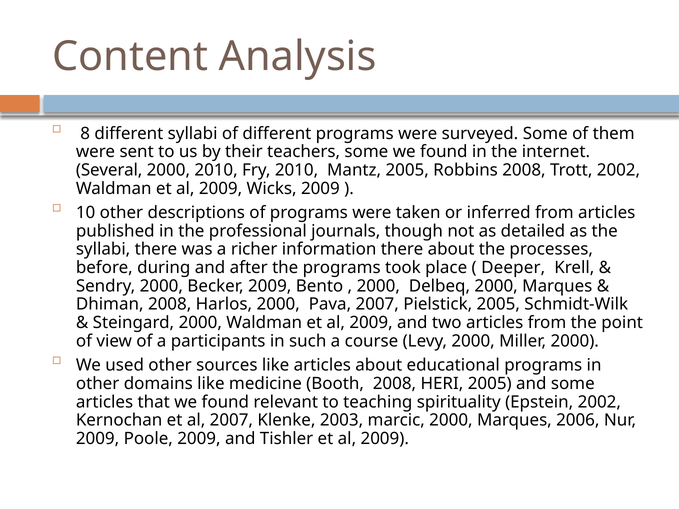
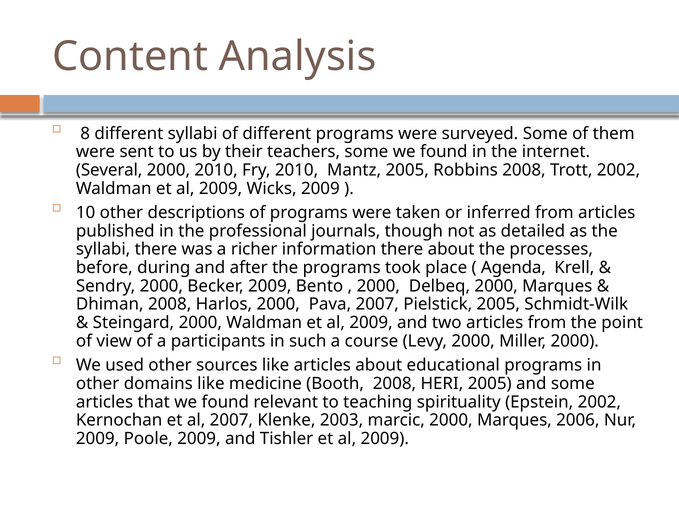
Deeper: Deeper -> Agenda (513, 268)
